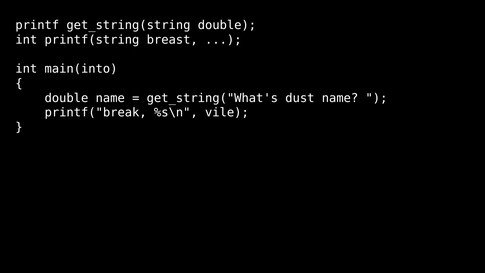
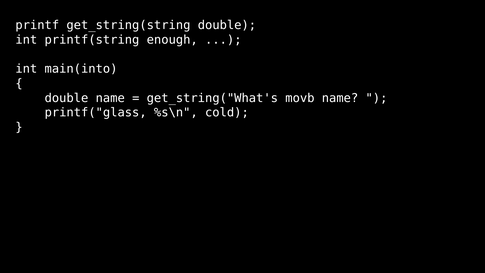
breast: breast -> enough (172, 40)
dust: dust -> movb (300, 98)
printf("break: printf("break -> printf("glass (96, 112)
vile: vile -> cold (227, 112)
